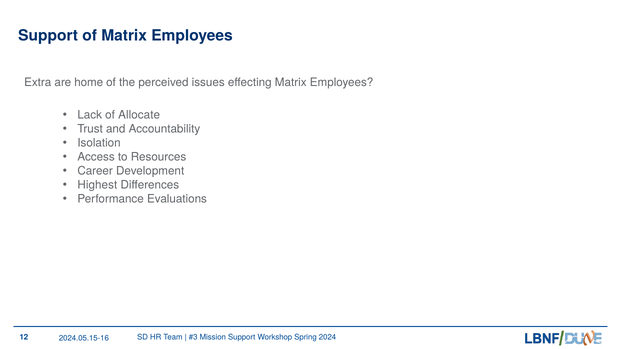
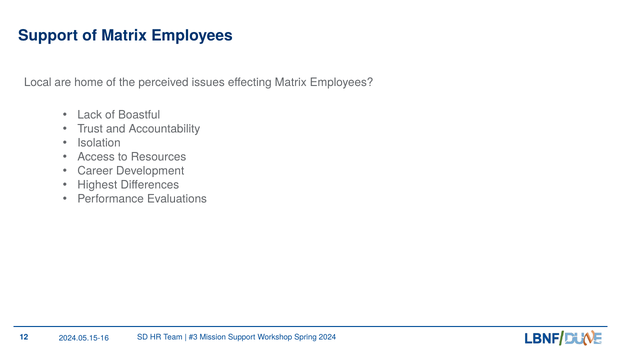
Extra: Extra -> Local (38, 82)
Allocate: Allocate -> Boastful (139, 115)
